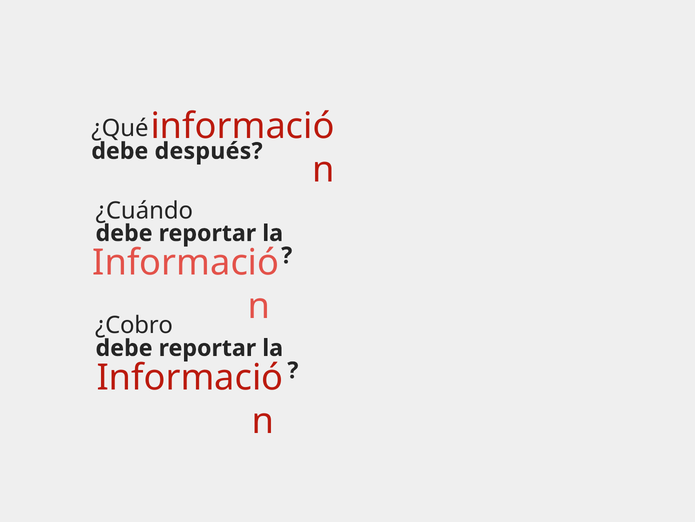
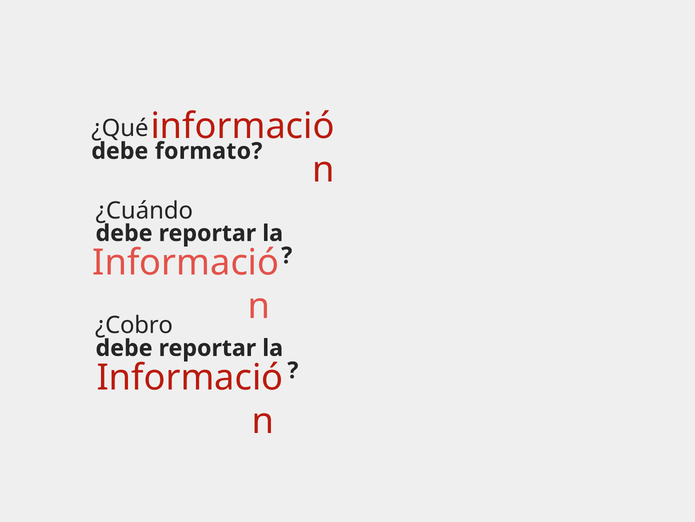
después: después -> formato (209, 151)
